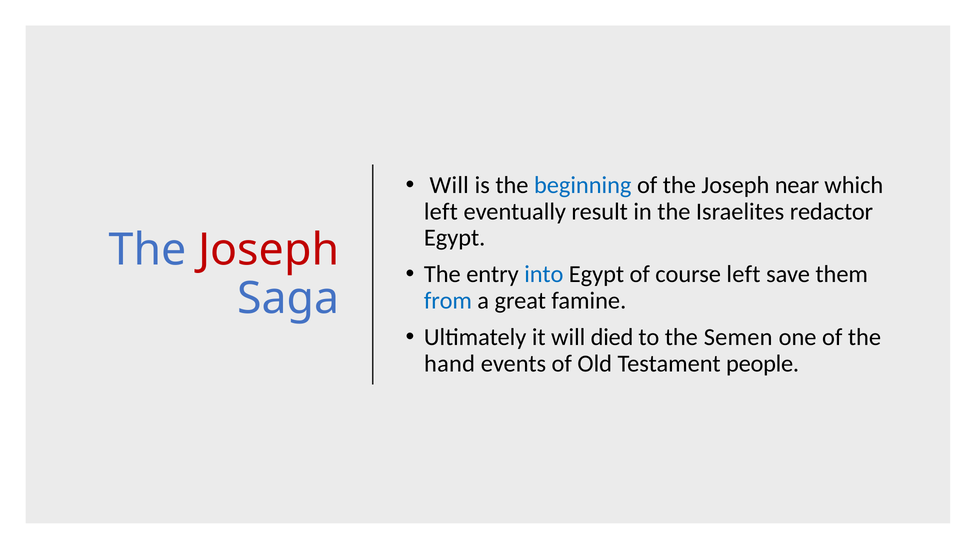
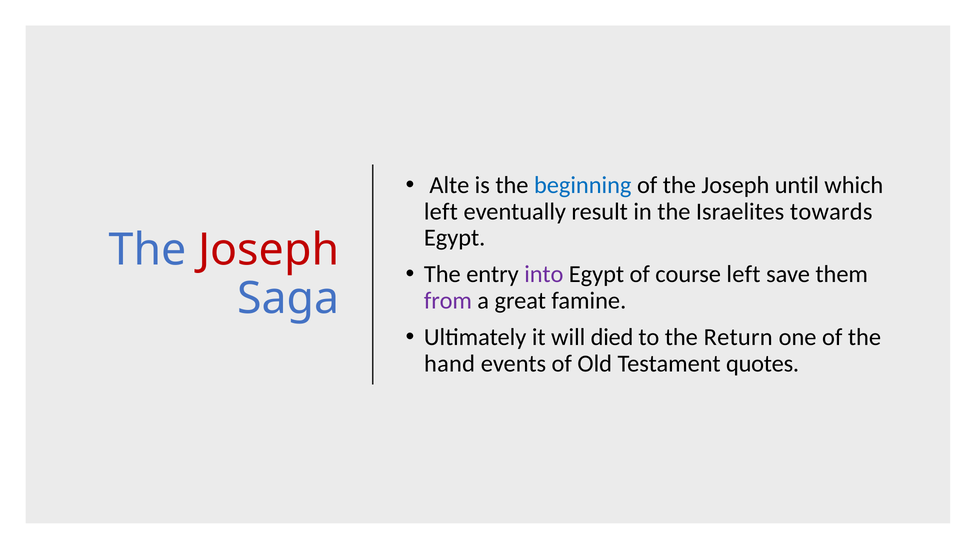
Will: Will -> Alte (449, 185)
near: near -> until (797, 185)
redactor: redactor -> towards (831, 211)
into colour: blue -> purple (544, 274)
from colour: blue -> purple (448, 301)
Semen: Semen -> Return (738, 337)
people: people -> quotes (763, 364)
